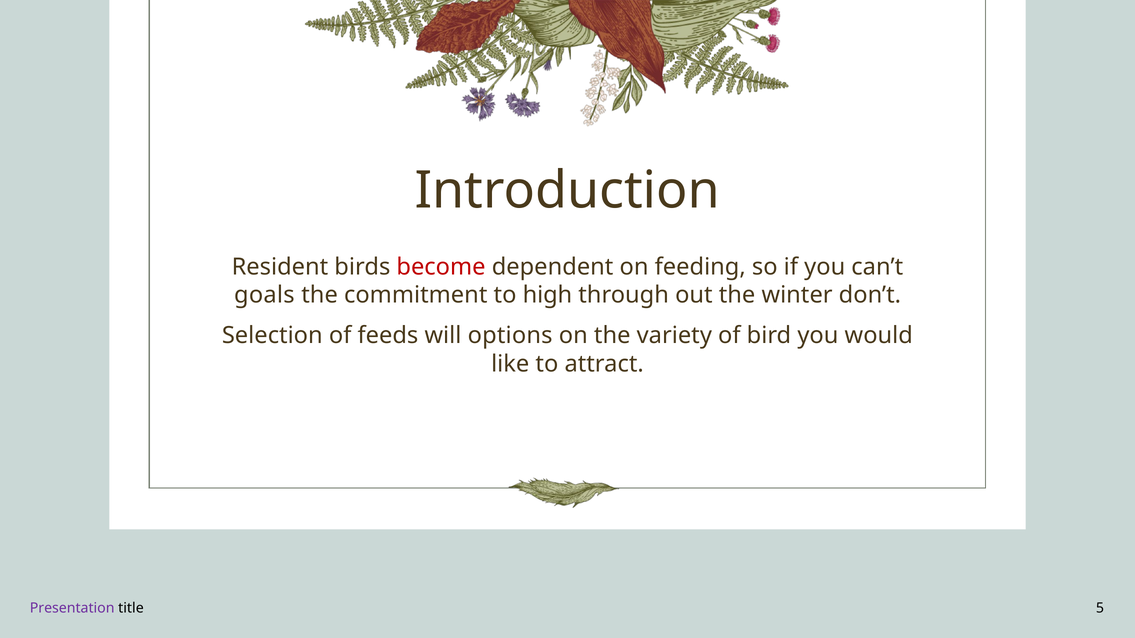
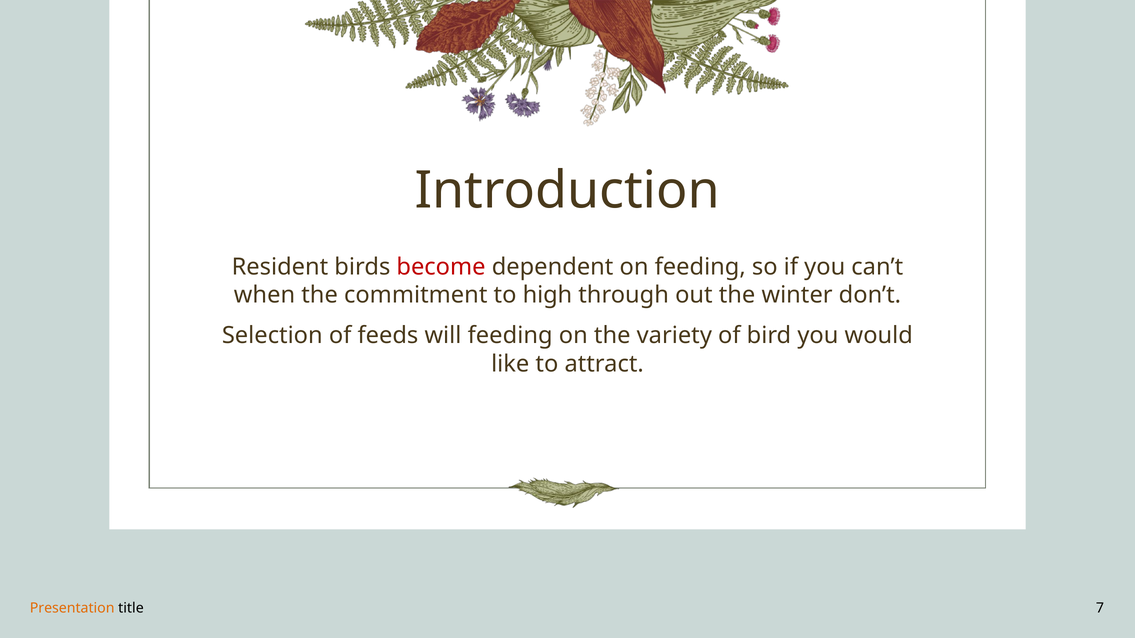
goals: goals -> when (264, 295)
will options: options -> feeding (510, 336)
Presentation colour: purple -> orange (72, 609)
5: 5 -> 7 (1100, 609)
